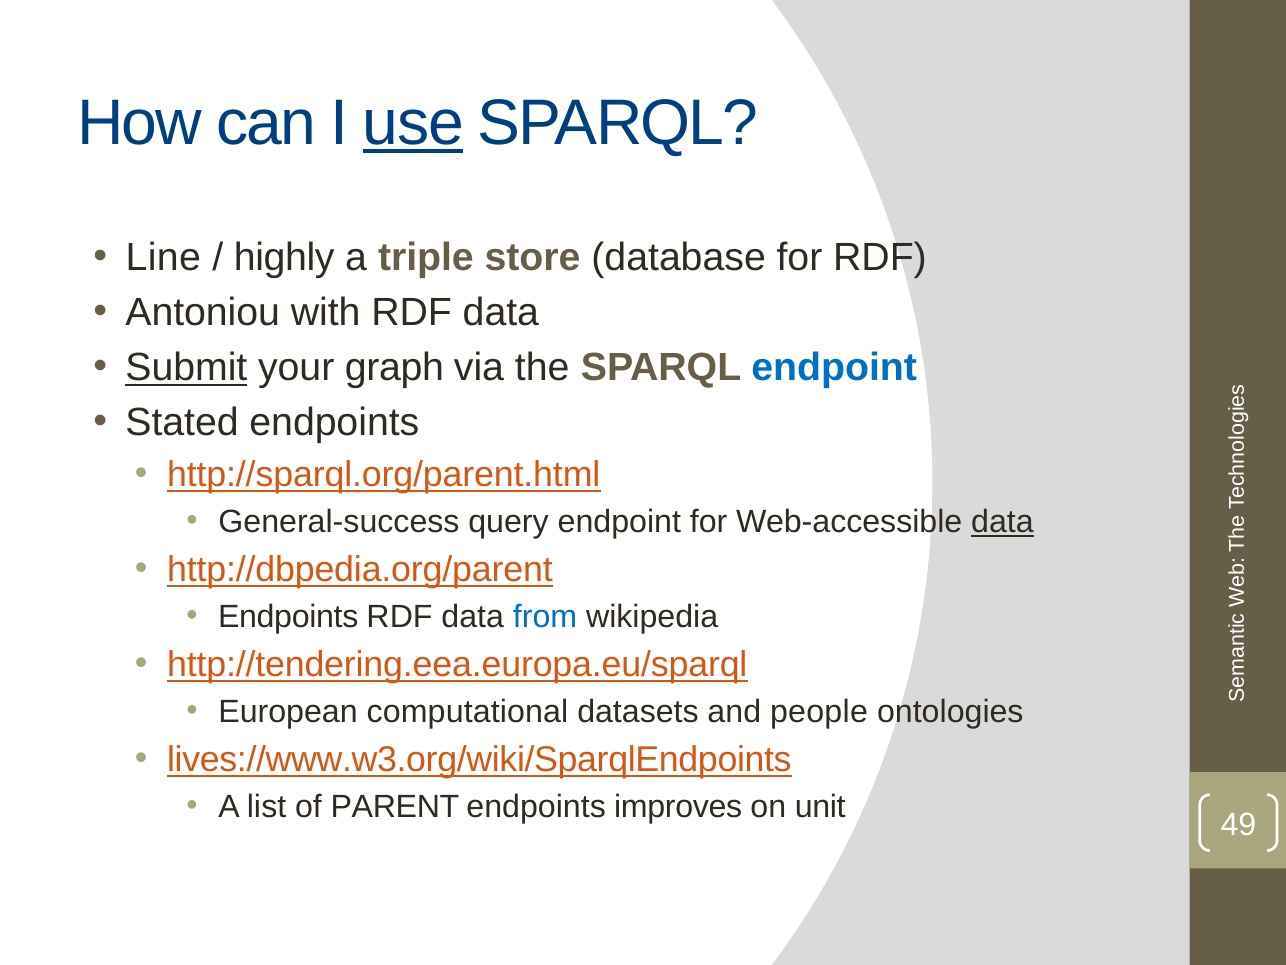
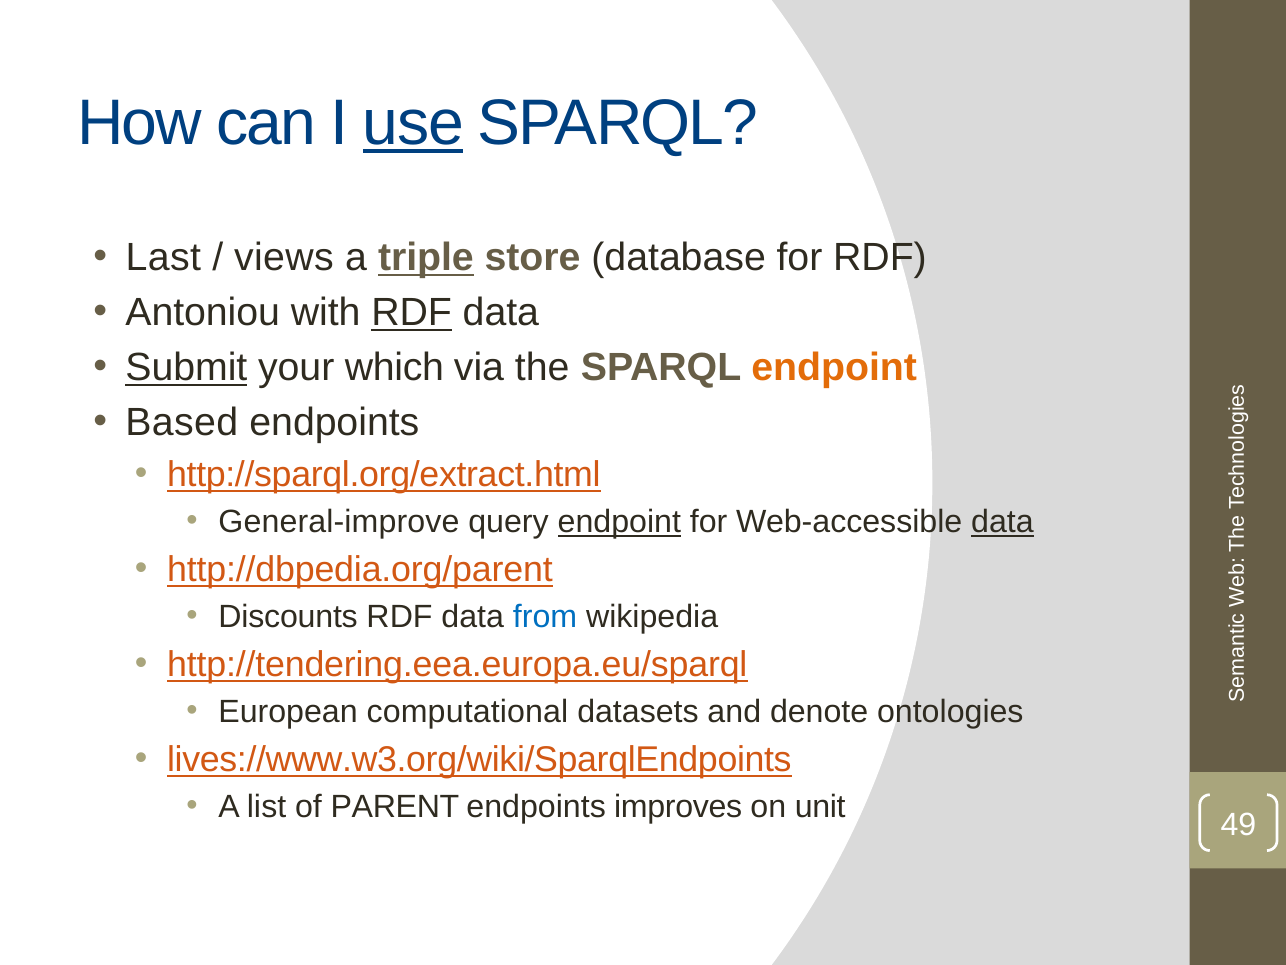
Line: Line -> Last (163, 258)
highly: highly -> views (284, 258)
triple underline: none -> present (426, 258)
RDF underline: none -> present (412, 313)
graph: graph -> which (394, 368)
endpoint colour: blue -> orange (834, 368)
Stated: Stated -> Based (182, 423)
http://sparql.org/parent.html: http://sparql.org/parent.html -> http://sparql.org/extract.html (384, 475)
General-success: General-success -> General-improve (339, 522)
endpoint underline: none -> present (619, 522)
Endpoints: Endpoints -> Discounts (288, 617)
people: people -> denote (819, 712)
